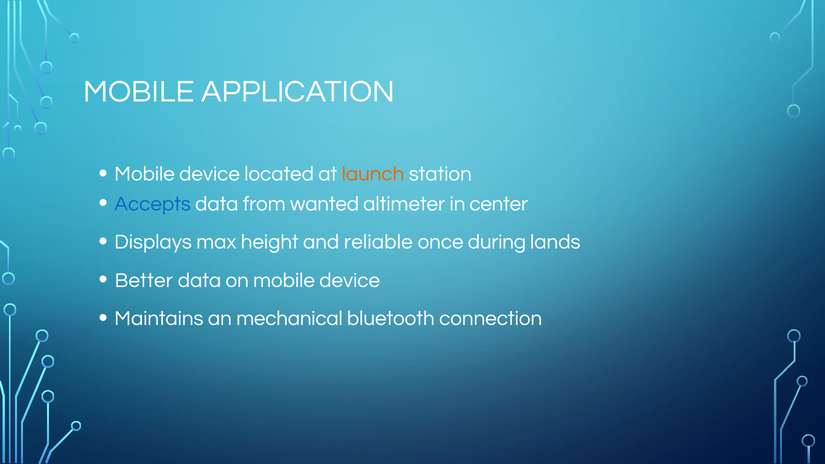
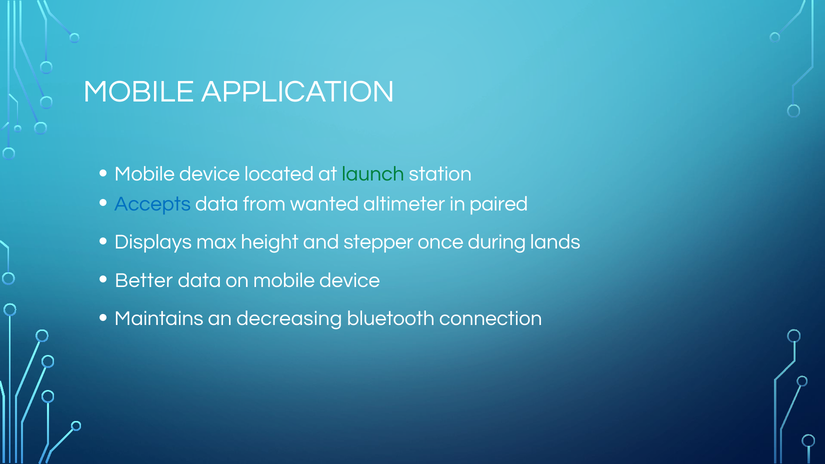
launch colour: orange -> green (373, 174)
center: center -> paired (499, 204)
reliable: reliable -> stepper (379, 242)
mechanical: mechanical -> decreasing (289, 319)
